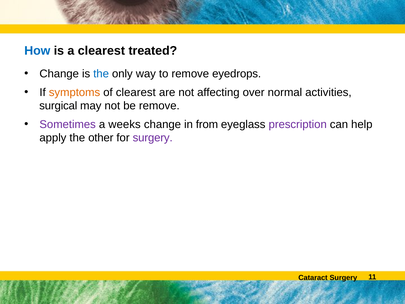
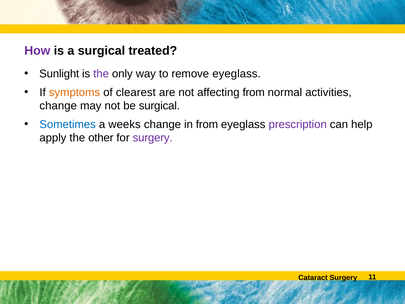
How colour: blue -> purple (37, 51)
a clearest: clearest -> surgical (101, 51)
Change: Change -> Sunlight (59, 74)
the colour: blue -> purple (101, 74)
remove eyedrops: eyedrops -> eyeglass (237, 74)
affecting over: over -> from (254, 92)
surgical: surgical -> change (58, 106)
be remove: remove -> surgical (159, 106)
Sometimes colour: purple -> blue (68, 124)
